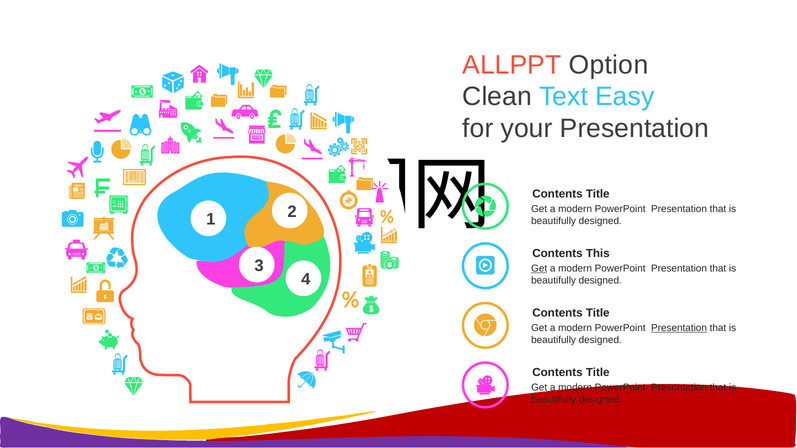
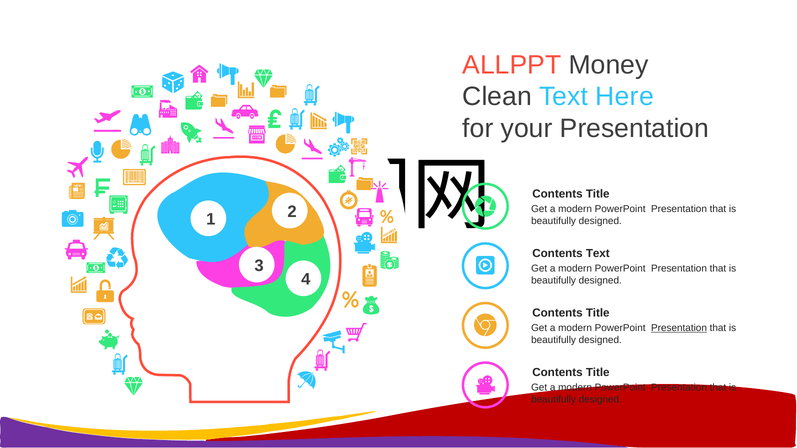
Option: Option -> Money (609, 65)
Easy: Easy -> Here (625, 97)
Contents This: This -> Text (598, 254)
Get underline: present -> none (539, 269)
